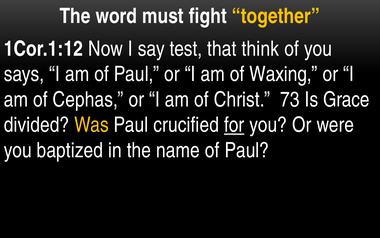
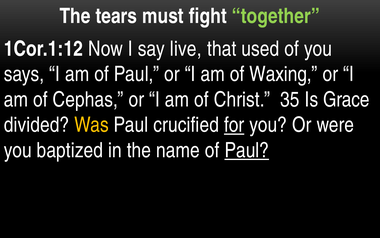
word: word -> tears (116, 16)
together colour: yellow -> light green (276, 16)
test: test -> live (186, 49)
think: think -> used (260, 49)
73: 73 -> 35 (290, 99)
Paul underline: none -> present (247, 150)
